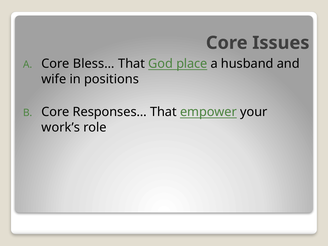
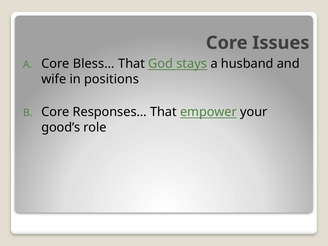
place: place -> stays (192, 64)
work’s: work’s -> good’s (61, 127)
